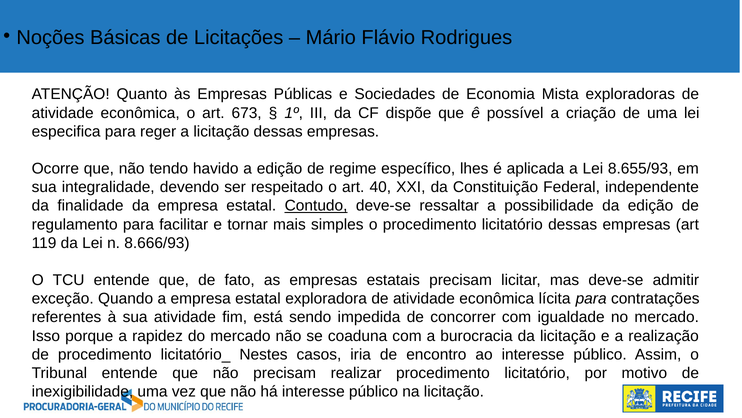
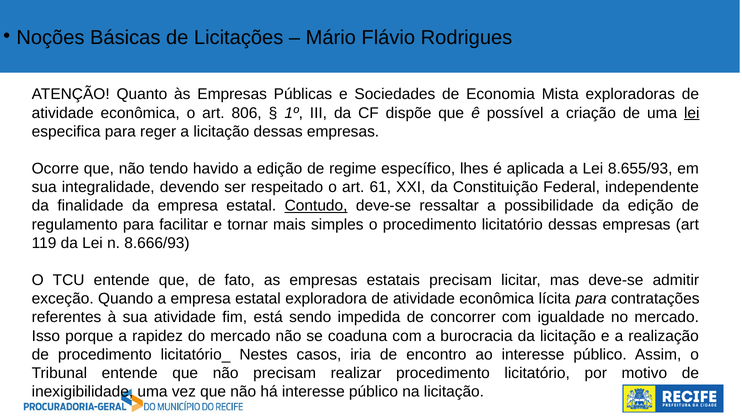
673: 673 -> 806 (247, 113)
lei underline: none -> present (692, 113)
40: 40 -> 61 (380, 187)
